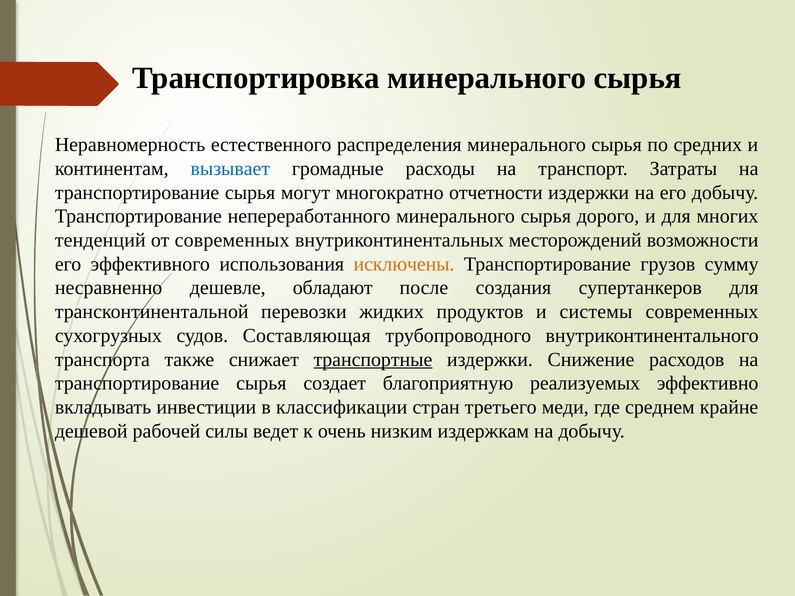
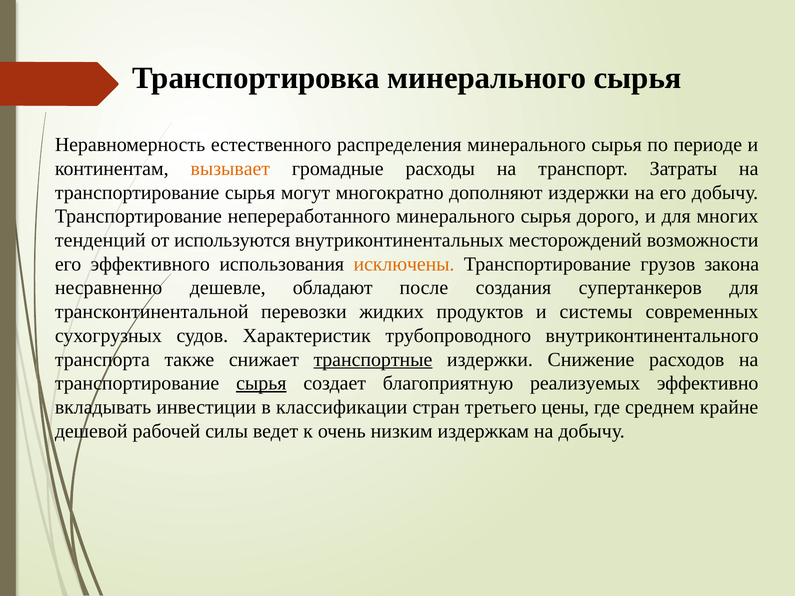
средних: средних -> периоде (708, 145)
вызывает colour: blue -> orange (230, 169)
отчетности: отчетности -> дополняют (496, 193)
от современных: современных -> используются (232, 240)
сумму: сумму -> закона (732, 264)
Составляющая: Составляющая -> Характеристик (307, 336)
сырья underline: none -> present (261, 383)
меди: меди -> цены (565, 407)
